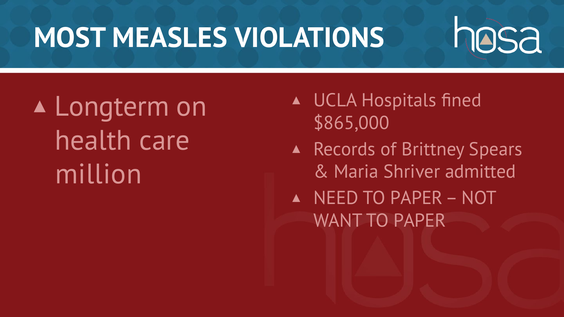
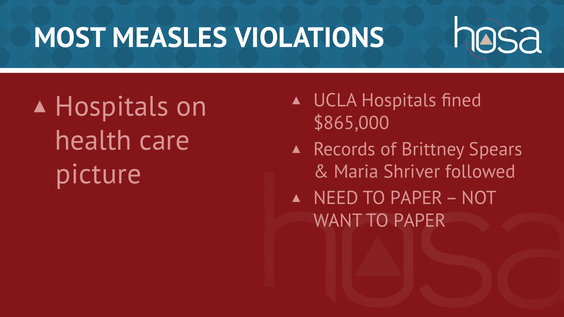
Longterm: Longterm -> Hospitals (112, 107)
million: million -> picture (98, 174)
admitted: admitted -> followed (480, 172)
